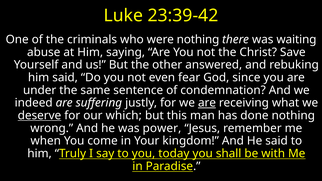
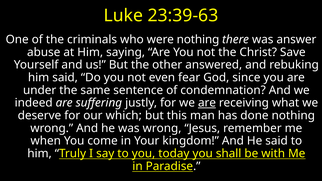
23:39-42: 23:39-42 -> 23:39-63 (183, 15)
waiting: waiting -> answer (296, 39)
deserve underline: present -> none (39, 116)
was power: power -> wrong (162, 128)
